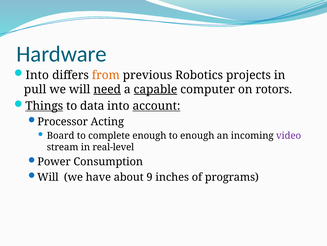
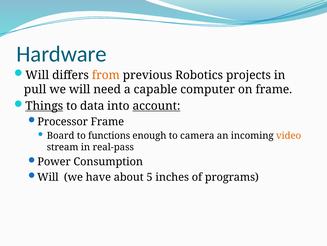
Into: Into -> Will (37, 75)
need underline: present -> none (107, 89)
capable underline: present -> none (155, 89)
on rotors: rotors -> frame (274, 89)
Processor Acting: Acting -> Frame (107, 121)
complete: complete -> functions (109, 135)
to enough: enough -> camera (197, 135)
video colour: purple -> orange (289, 135)
real-level: real-level -> real-pass (113, 147)
9: 9 -> 5 (150, 177)
